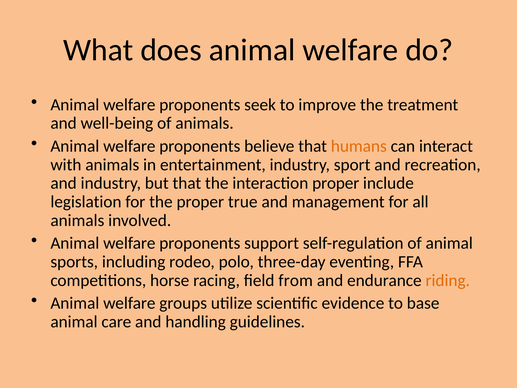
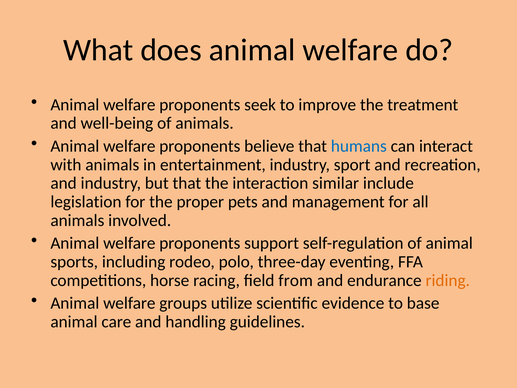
humans colour: orange -> blue (359, 146)
interaction proper: proper -> similar (336, 183)
true: true -> pets (243, 202)
